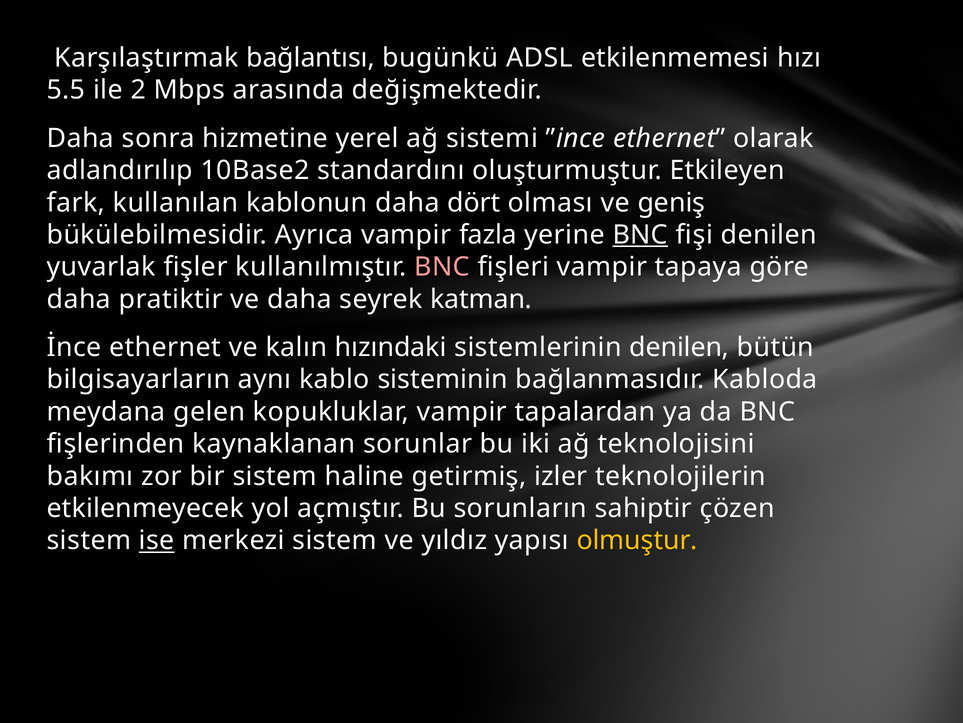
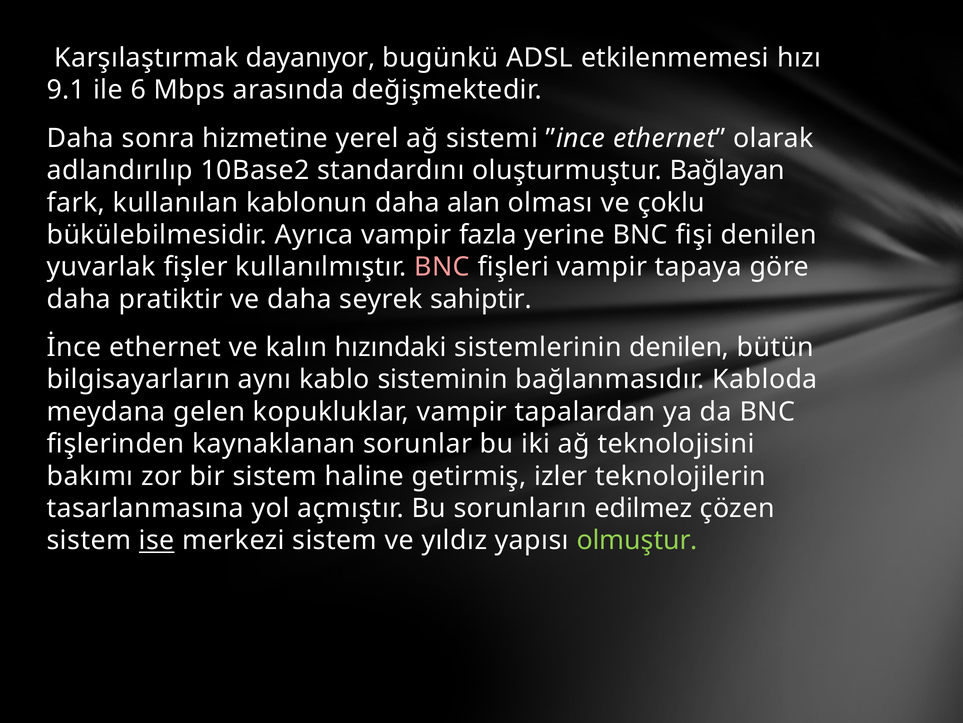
bağlantısı: bağlantısı -> dayanıyor (311, 58)
5.5: 5.5 -> 9.1 (66, 90)
2: 2 -> 6 (138, 90)
Etkileyen: Etkileyen -> Bağlayan (727, 170)
dört: dört -> alan (474, 202)
geniş: geniş -> çoklu (671, 202)
BNC underline: present -> none (640, 235)
katman: katman -> sahiptir (481, 299)
etkilenmeyecek: etkilenmeyecek -> tasarlanmasına (145, 508)
sahiptir: sahiptir -> edilmez (644, 508)
olmuştur colour: yellow -> light green (637, 540)
